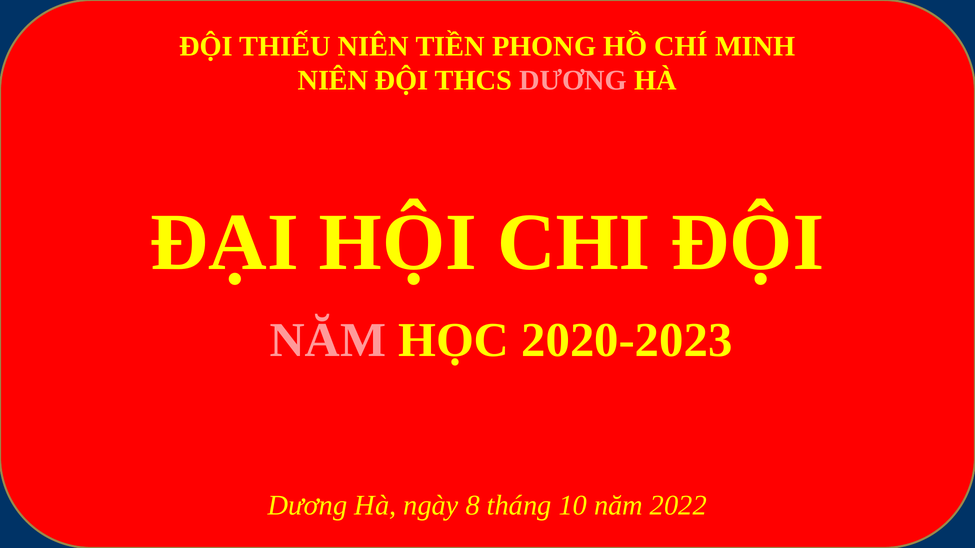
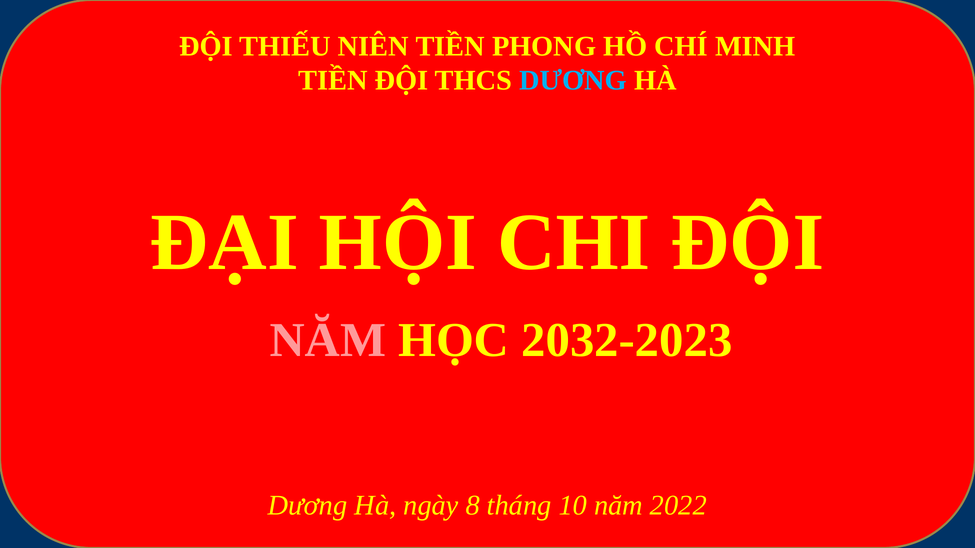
NIÊN: NIÊN -> TIỀN (333, 81)
DƯƠNG colour: pink -> light blue (573, 81)
2020-2023: 2020-2023 -> 2032-2023 (627, 340)
